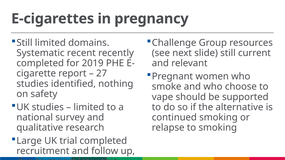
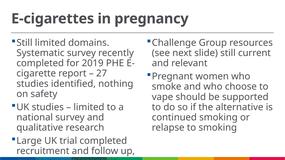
Systematic recent: recent -> survey (81, 53)
